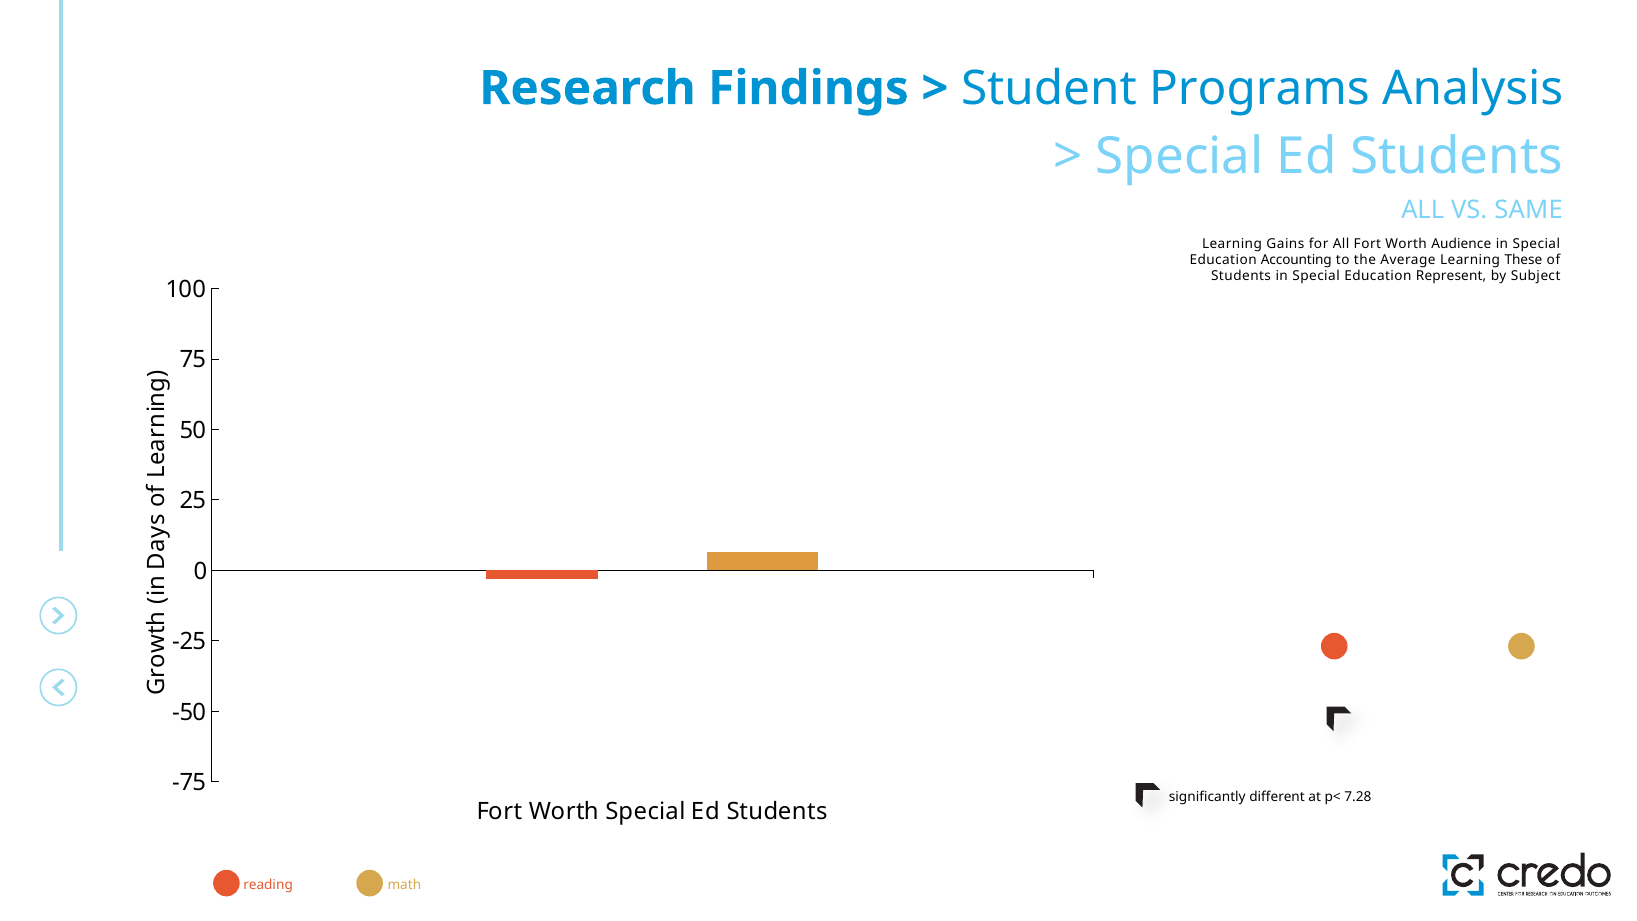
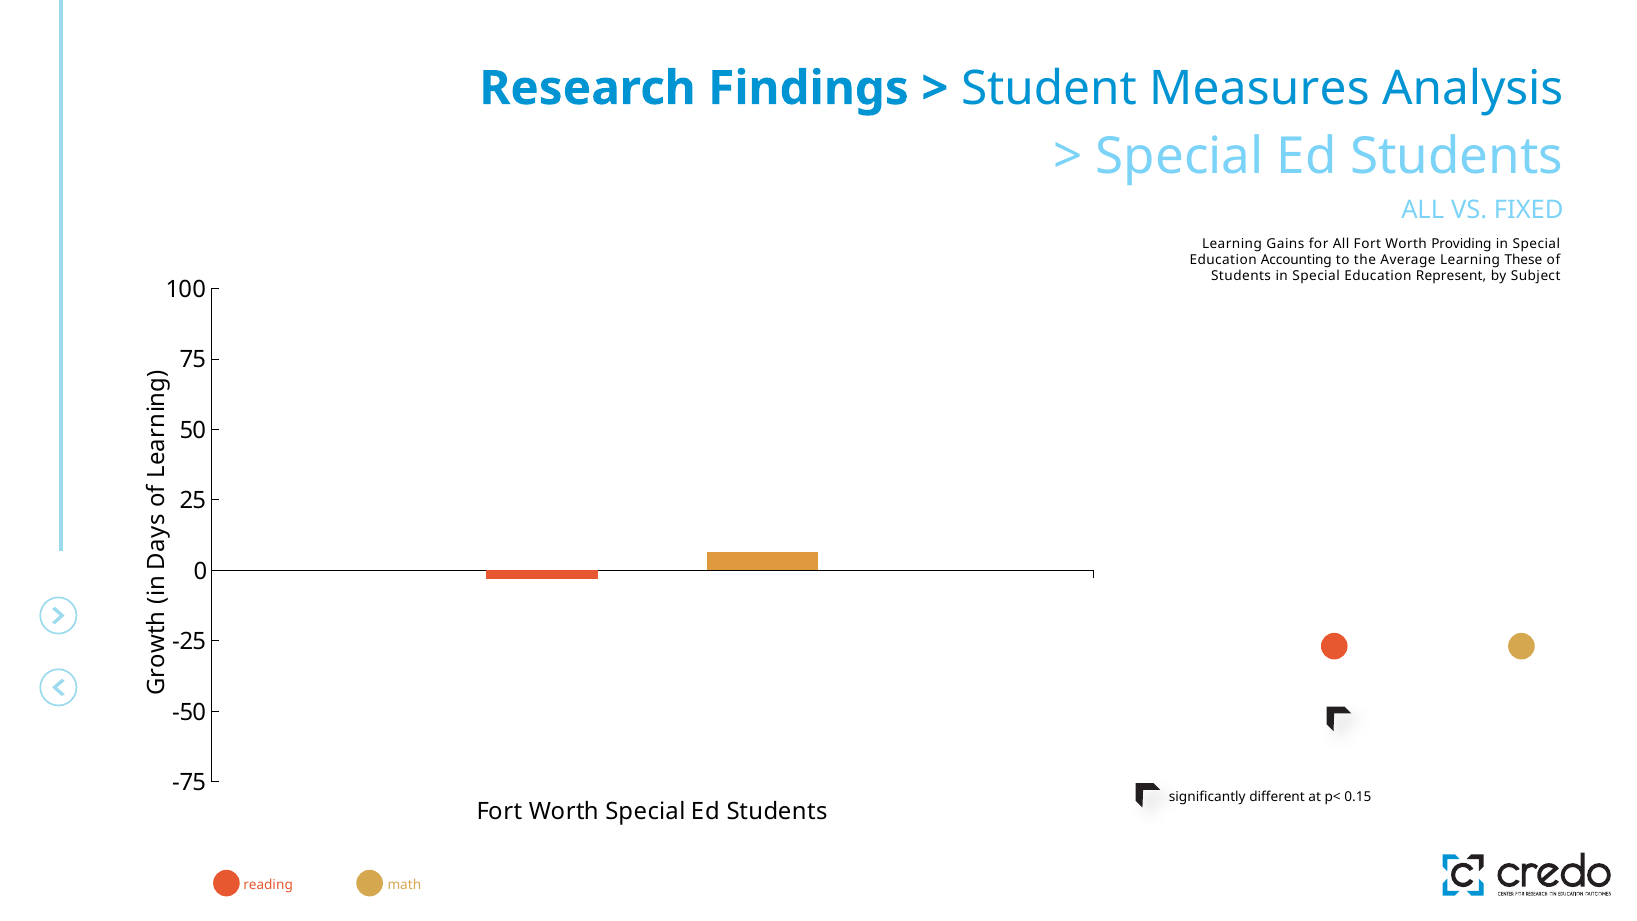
Programs: Programs -> Measures (1259, 88)
SAME: SAME -> FIXED (1529, 210)
Audience: Audience -> Providing (1461, 244)
7.28: 7.28 -> 0.15 (1358, 797)
